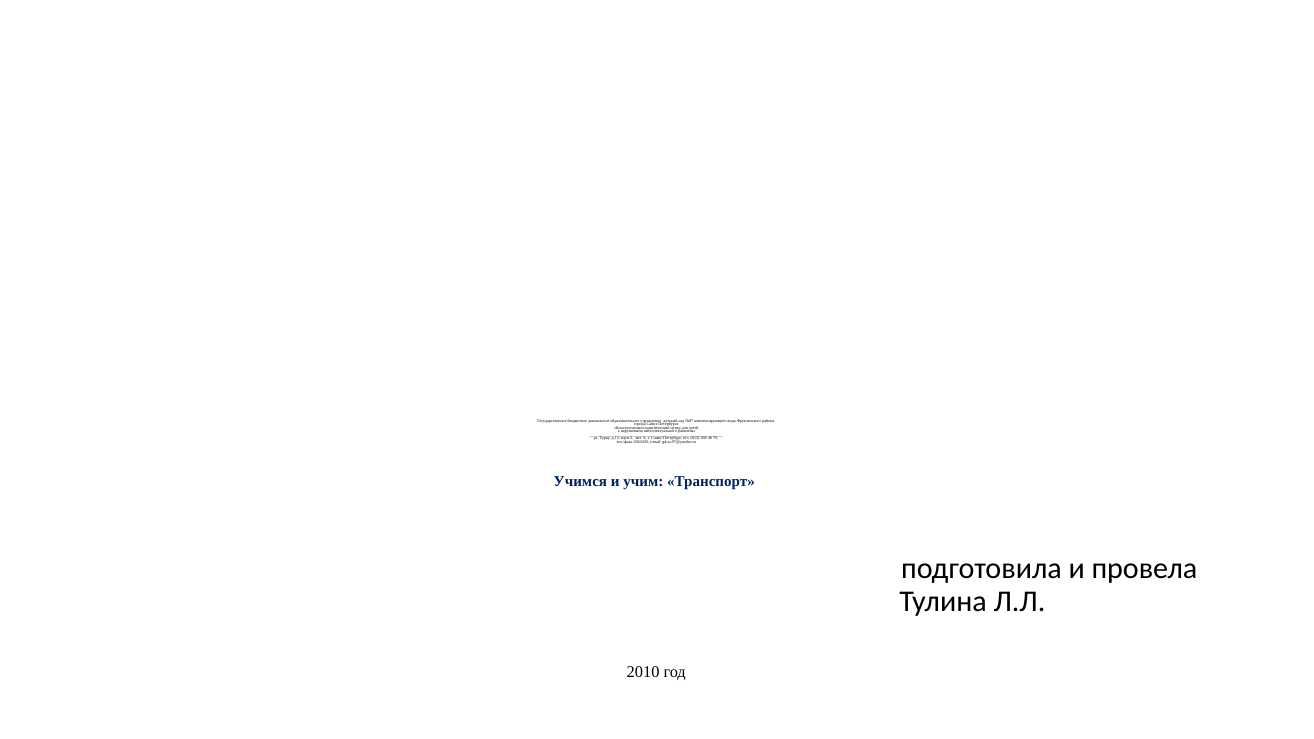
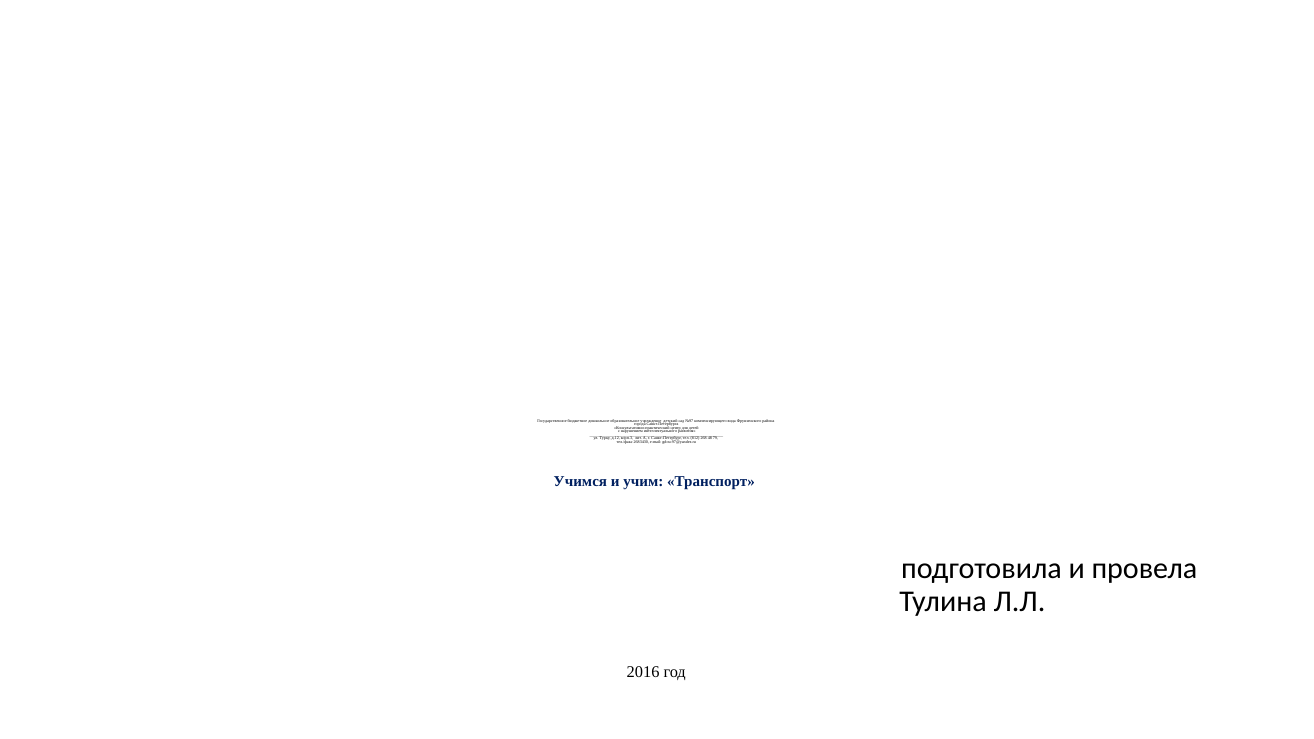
2010: 2010 -> 2016 (643, 673)
